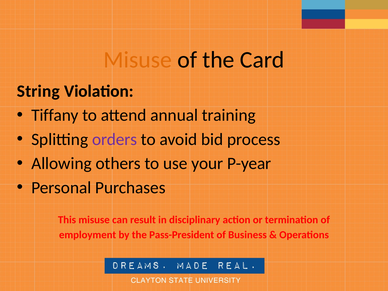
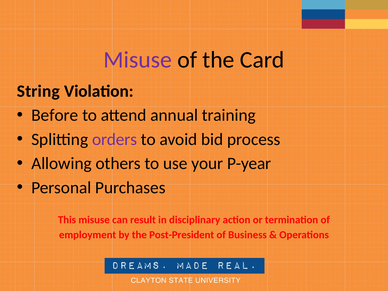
Misuse colour: orange -> purple (138, 60)
Tiffany: Tiffany -> Before (55, 115)
Pass-President: Pass-President -> Post-President (182, 235)
